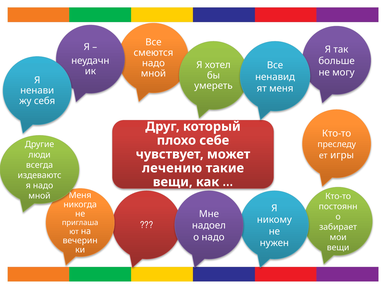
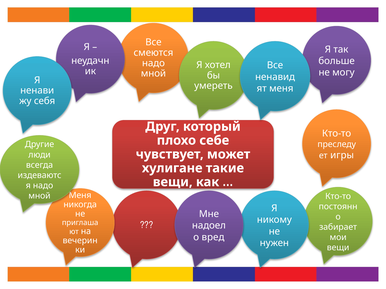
лечению: лечению -> хулигане (172, 168)
надо: надо -> вред (213, 238)
